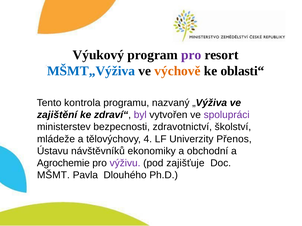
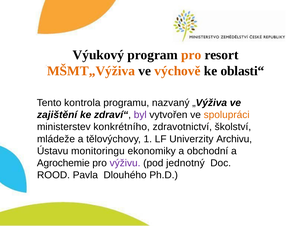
pro colour: purple -> orange (191, 55)
MŠMT„Výživa colour: blue -> orange (91, 71)
spolupráci colour: purple -> orange (227, 115)
bezpecnosti: bezpecnosti -> konkrétního (122, 127)
4: 4 -> 1 (148, 139)
Přenos: Přenos -> Archivu (234, 139)
návštěvníků: návštěvníků -> monitoringu (98, 151)
zajišťuje: zajišťuje -> jednotný (185, 163)
MŠMT: MŠMT -> ROOD (53, 176)
